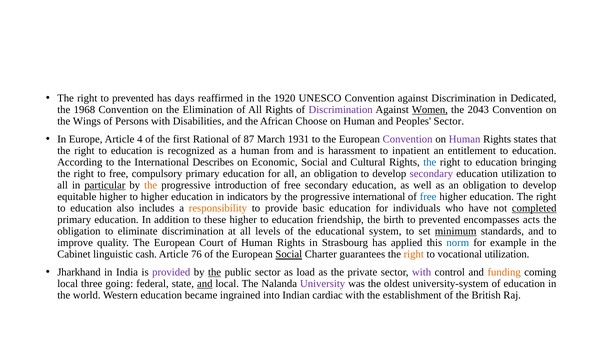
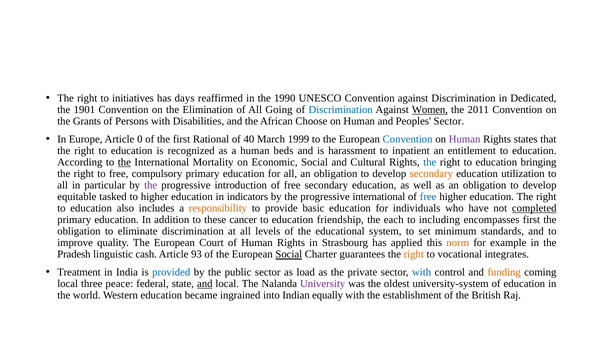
right to prevented: prevented -> initiatives (133, 98)
1920: 1920 -> 1990 (285, 98)
1968: 1968 -> 1901 (84, 110)
All Rights: Rights -> Going (279, 110)
Discrimination colour: purple -> blue (341, 110)
2043: 2043 -> 2011 (478, 110)
Wings: Wings -> Grants (87, 121)
4: 4 -> 0 (140, 139)
87: 87 -> 40 (249, 139)
1931: 1931 -> 1999 (298, 139)
Convention colour: purple -> blue (408, 139)
from: from -> beds (284, 151)
the underline: none -> present (124, 162)
Describes: Describes -> Mortality (213, 162)
secondary colour: purple -> orange (431, 174)
particular underline: present -> none (105, 185)
the colour: orange -> purple (151, 185)
equitable higher: higher -> tasked (113, 197)
these higher: higher -> cancer (243, 220)
birth: birth -> each (394, 220)
prevented: prevented -> including (439, 220)
encompasses acts: acts -> first (531, 220)
minimum underline: present -> none (456, 231)
norm colour: blue -> orange (458, 243)
Cabinet: Cabinet -> Pradesh (74, 255)
76: 76 -> 93 (196, 255)
vocational utilization: utilization -> integrates (507, 255)
Jharkhand: Jharkhand -> Treatment (79, 272)
provided colour: purple -> blue (171, 272)
the underline: present -> none (215, 272)
with colour: purple -> blue (422, 272)
going: going -> peace (119, 284)
cardiac: cardiac -> equally (328, 295)
